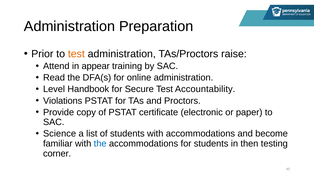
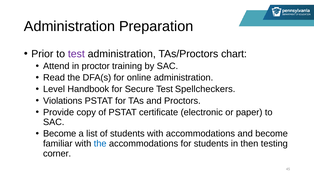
test colour: orange -> purple (76, 54)
raise: raise -> chart (234, 54)
appear: appear -> proctor (96, 66)
Accountability: Accountability -> Spellcheckers (205, 89)
Science: Science -> Become (60, 133)
